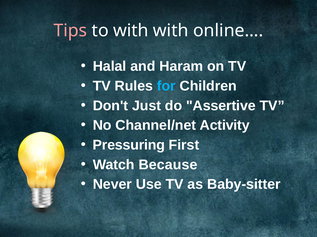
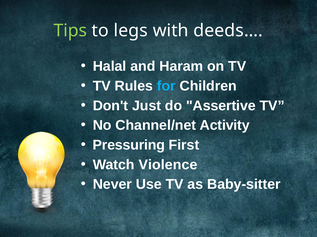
Tips colour: pink -> light green (70, 31)
to with: with -> legs (131, 31)
online…: online… -> deeds… (228, 31)
Because: Because -> Violence (168, 165)
